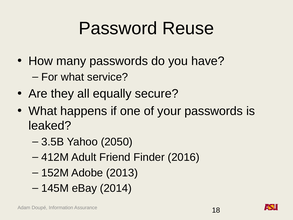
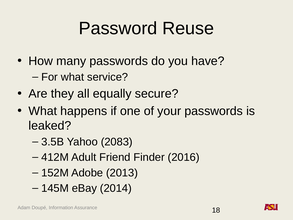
2050: 2050 -> 2083 (117, 142)
